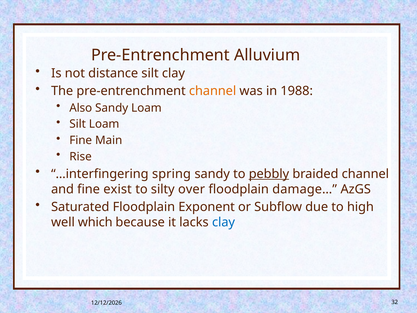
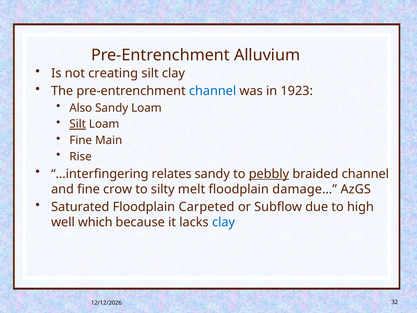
distance: distance -> creating (113, 73)
channel colour: orange -> blue (213, 91)
1988: 1988 -> 1923 (297, 91)
Silt underline: none -> present (78, 124)
spring: spring -> relates (172, 174)
exist: exist -> crow (118, 189)
over: over -> melt (192, 189)
Exponent: Exponent -> Carpeted (206, 207)
